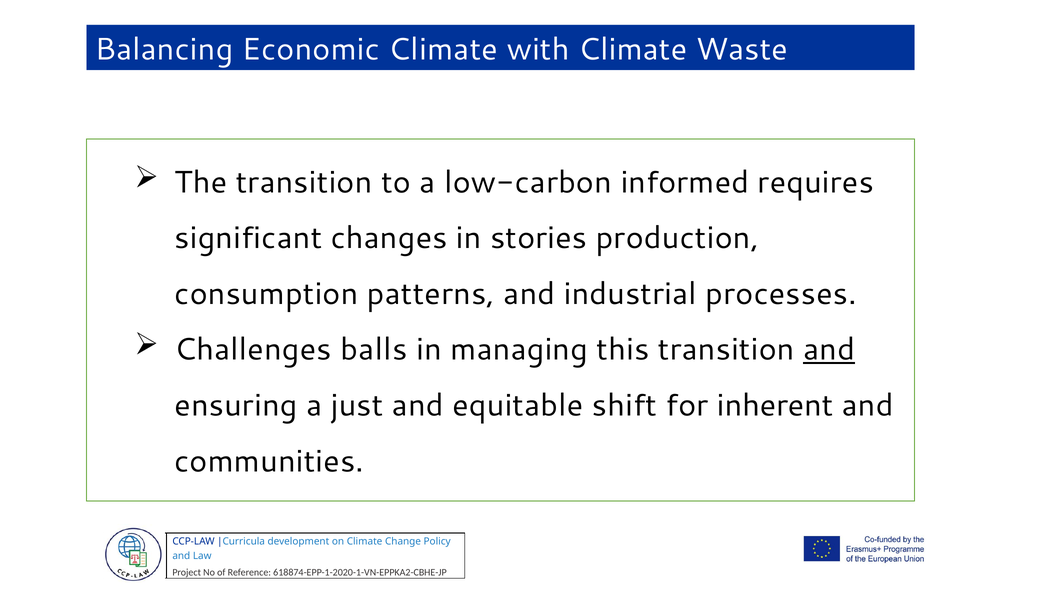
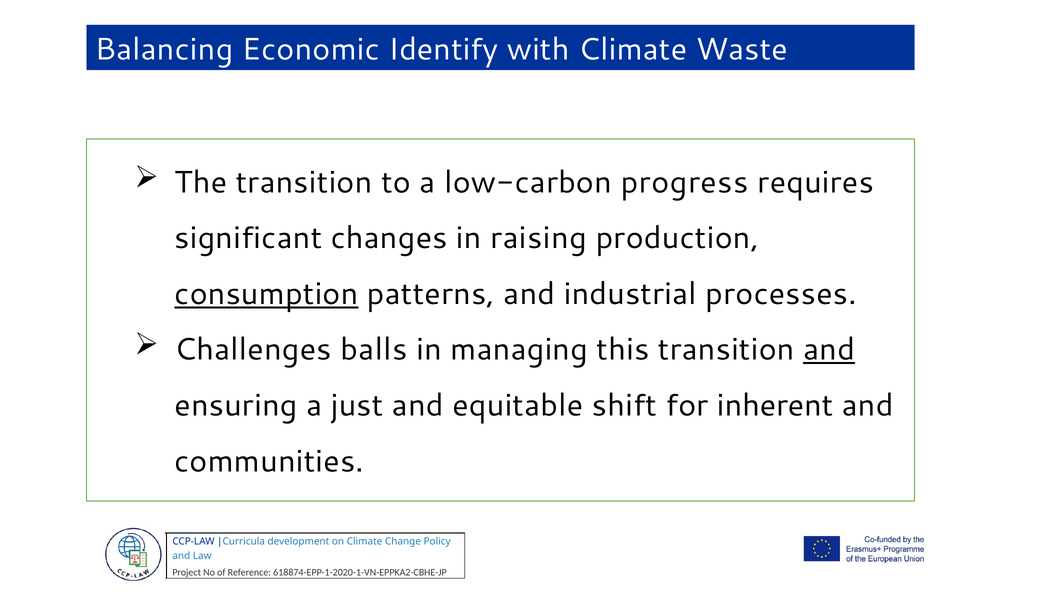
Economic Climate: Climate -> Identify (443, 50)
informed: informed -> progress (685, 182)
stories: stories -> raising (539, 238)
consumption underline: none -> present (266, 294)
